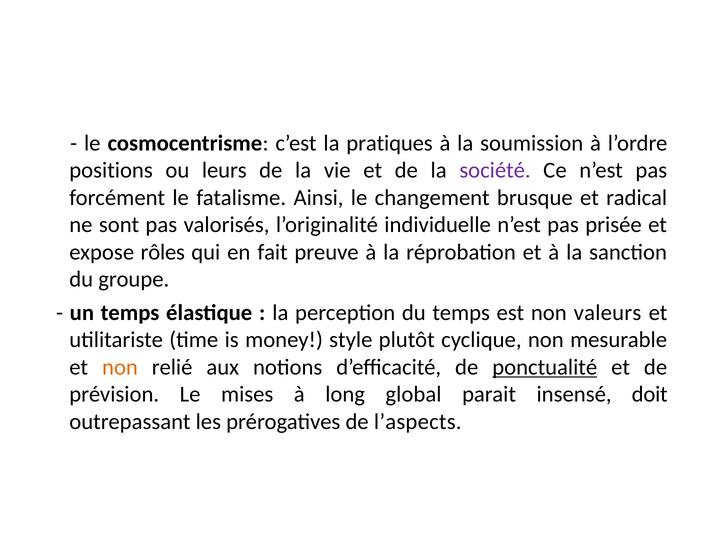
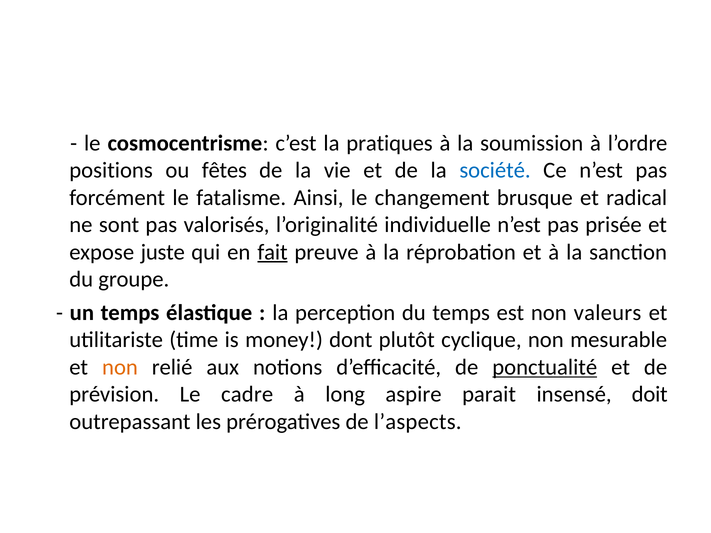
leurs: leurs -> fêtes (224, 170)
société colour: purple -> blue (495, 170)
rôles: rôles -> juste (163, 252)
fait underline: none -> present (272, 252)
style: style -> dont (351, 340)
mises: mises -> cadre (247, 395)
global: global -> aspire (414, 395)
